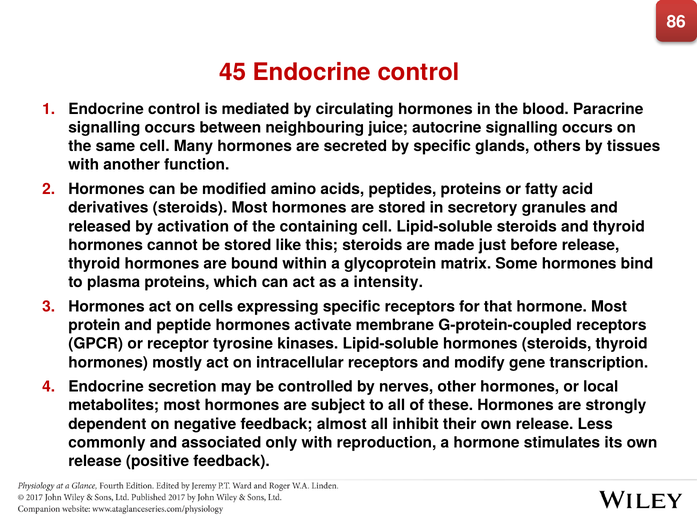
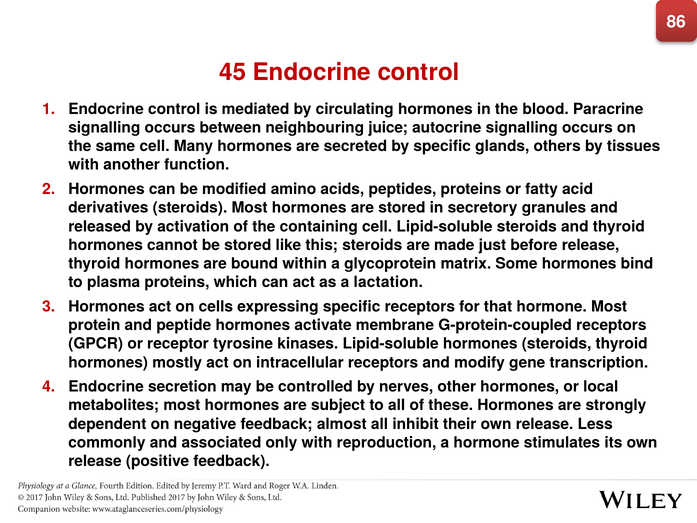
intensity: intensity -> lactation (388, 282)
